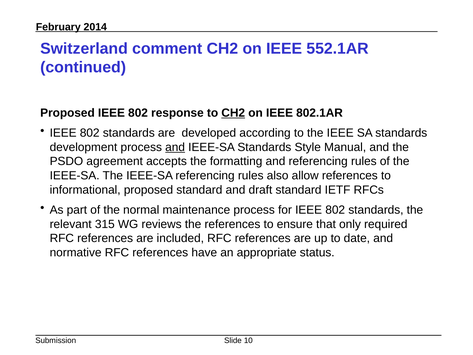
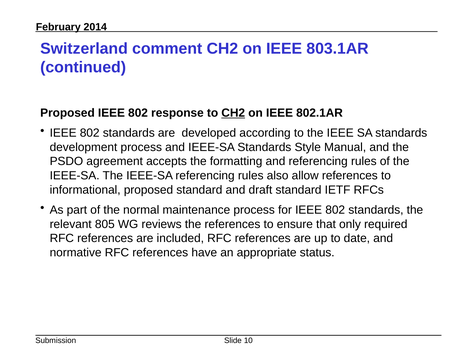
552.1AR: 552.1AR -> 803.1AR (338, 48)
and underline: present -> none (175, 147)
315: 315 -> 805 (105, 224)
